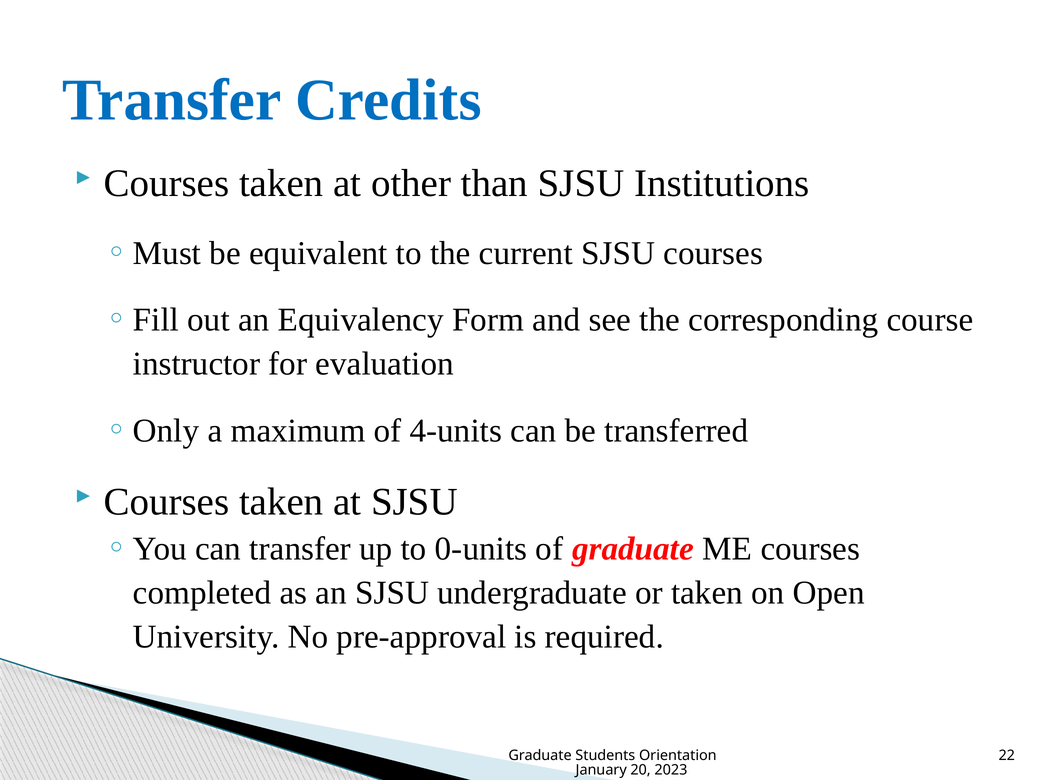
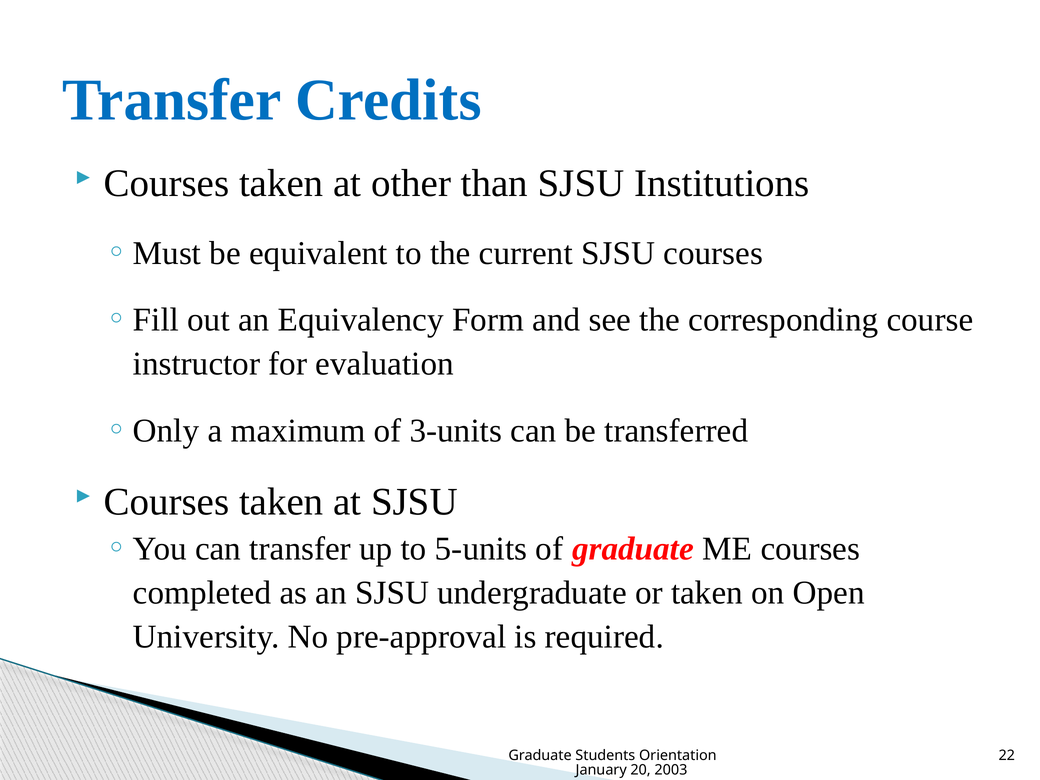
4-units: 4-units -> 3-units (456, 431)
0-units: 0-units -> 5-units (481, 549)
2023: 2023 -> 2003 (671, 770)
